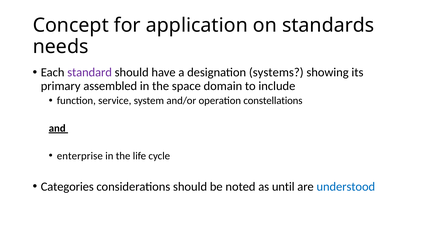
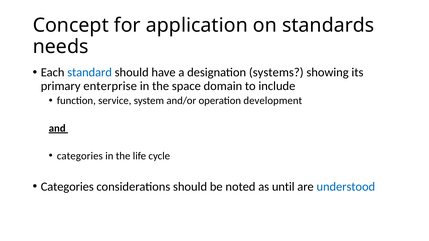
standard colour: purple -> blue (90, 73)
assembled: assembled -> enterprise (110, 86)
constellations: constellations -> development (273, 101)
enterprise: enterprise -> categories (80, 156)
